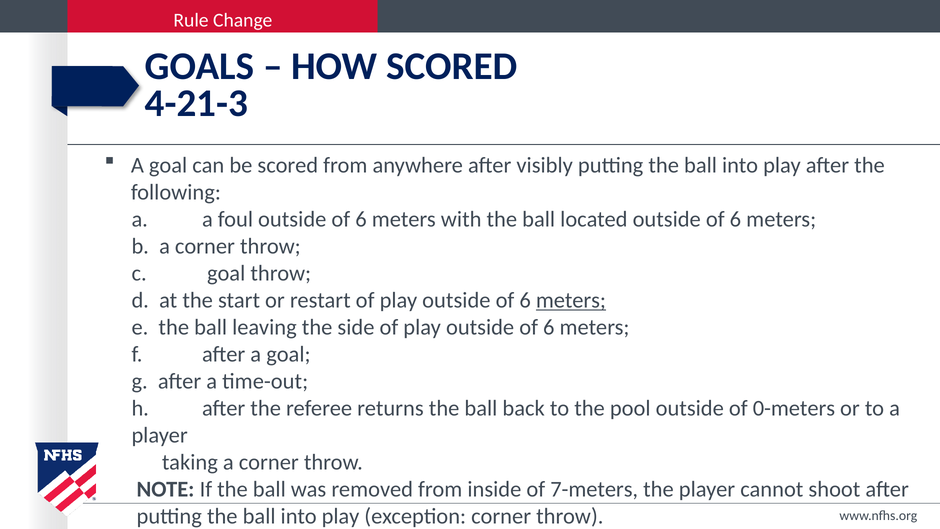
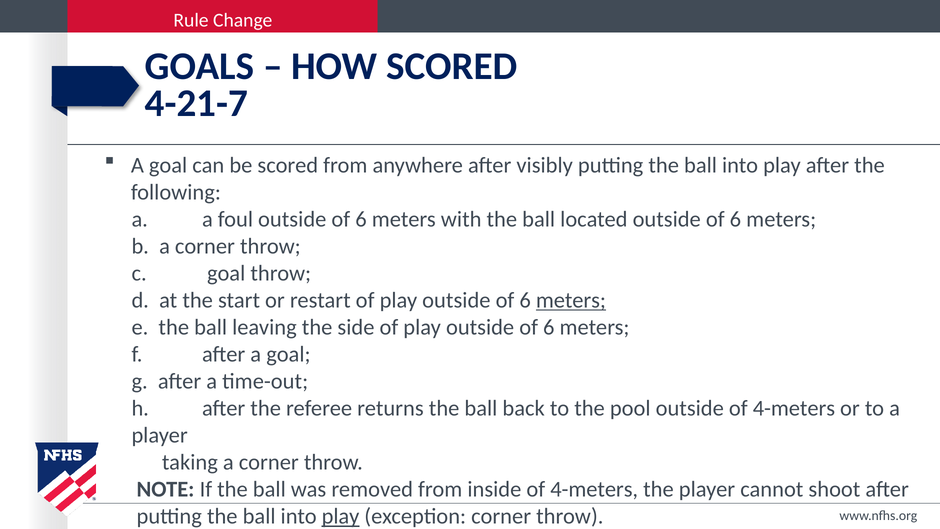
4-21-3: 4-21-3 -> 4-21-7 (196, 103)
outside of 0-meters: 0-meters -> 4-meters (794, 408)
inside of 7-meters: 7-meters -> 4-meters (594, 489)
play underline: none -> present (341, 516)
